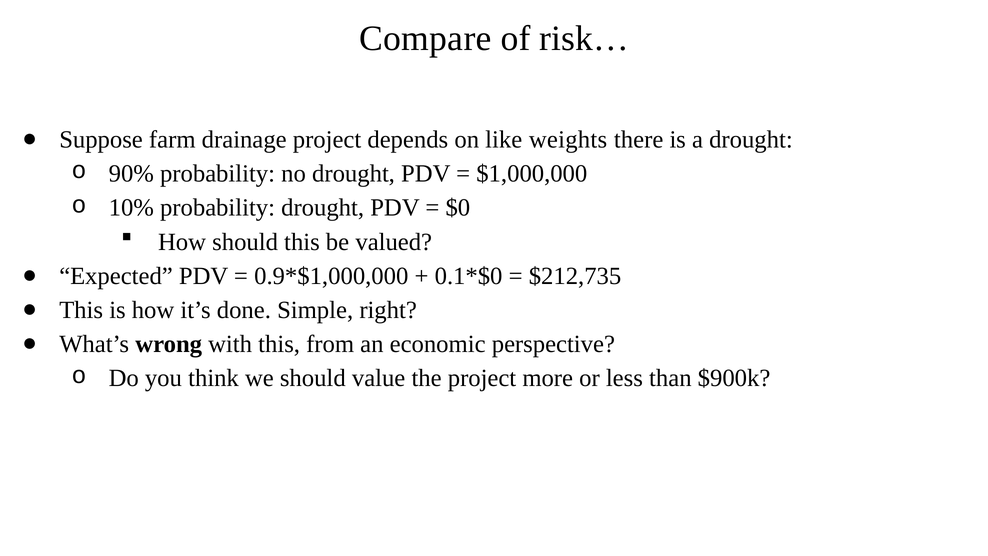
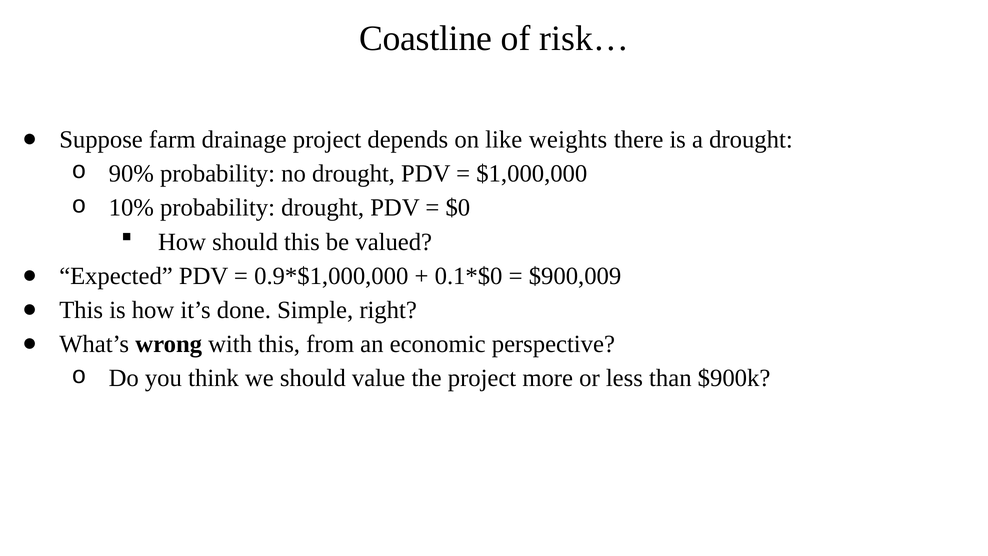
Compare: Compare -> Coastline (426, 38)
$212,735: $212,735 -> $900,009 (575, 276)
